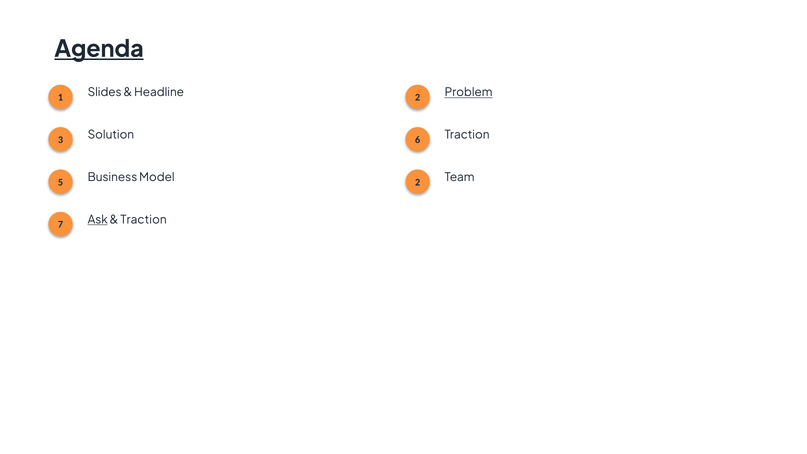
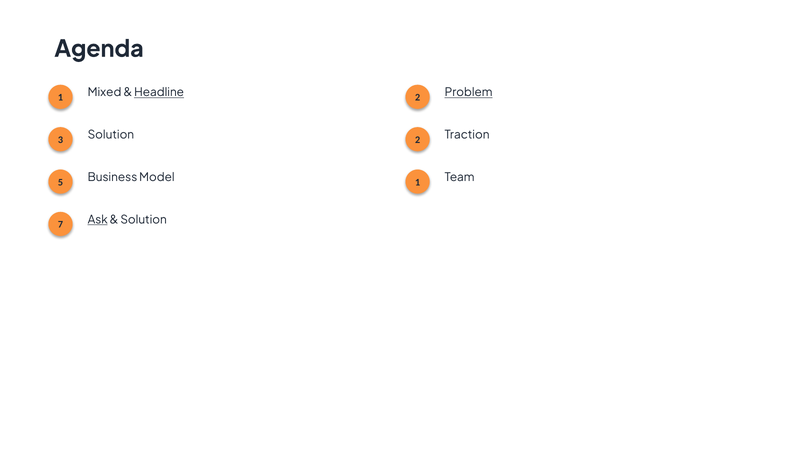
Agenda underline: present -> none (99, 49)
Slides: Slides -> Mixed (105, 93)
Headline underline: none -> present (159, 93)
Solution 6: 6 -> 2 (418, 140)
Model 2: 2 -> 1 (418, 182)
Traction: Traction -> Solution (144, 220)
